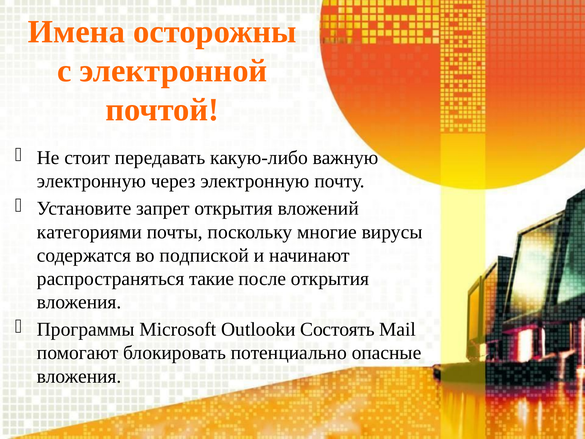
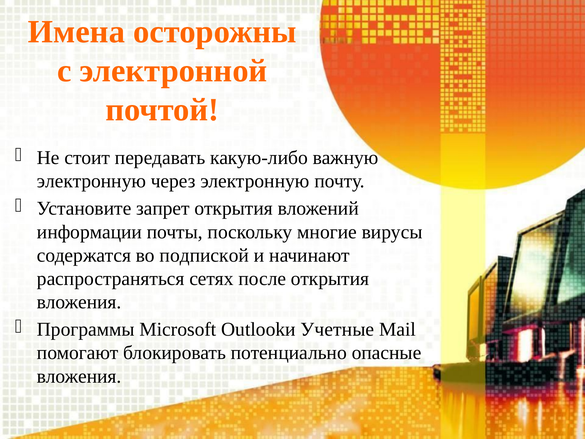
категориями: категориями -> информации (89, 232)
такие: такие -> сетях (211, 279)
Состоять: Состоять -> Учетные (337, 329)
